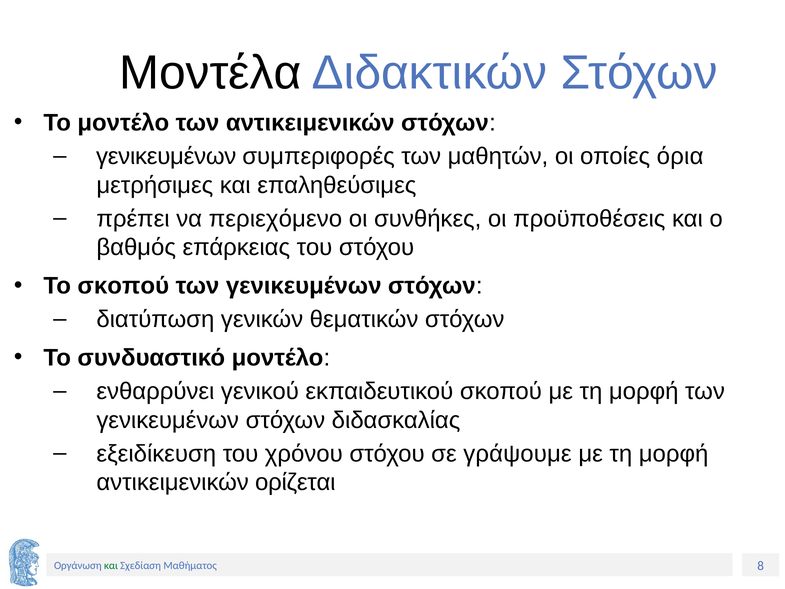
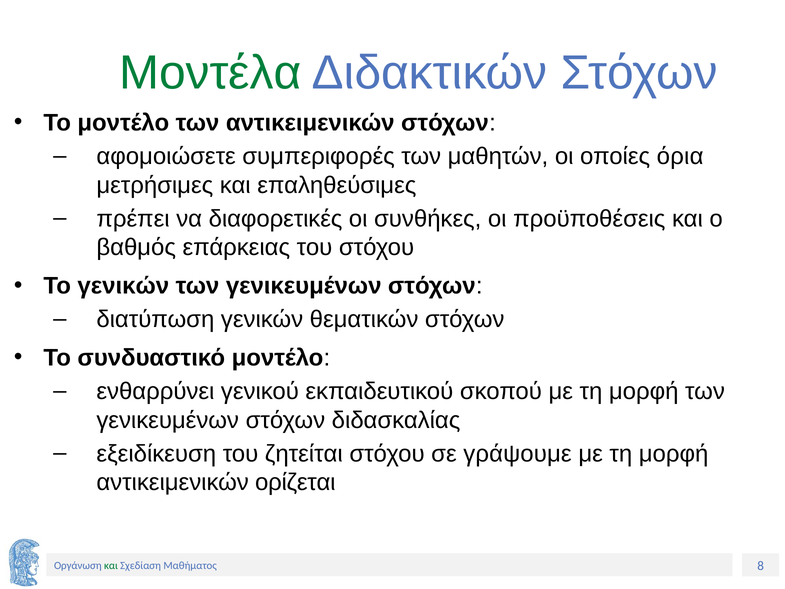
Μοντέλα colour: black -> green (210, 73)
γενικευμένων: γενικευμένων -> αφομοιώσετε (166, 156)
περιεχόμενο: περιεχόμενο -> διαφορετικές (276, 219)
Το σκοπού: σκοπού -> γενικών (123, 286)
χρόνου: χρόνου -> ζητείται (304, 454)
